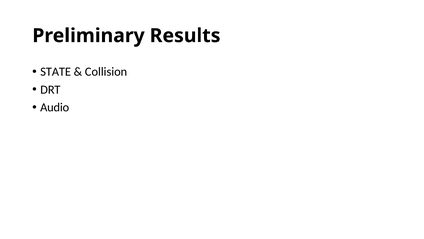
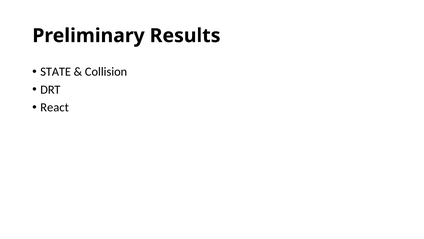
Audio: Audio -> React (55, 107)
